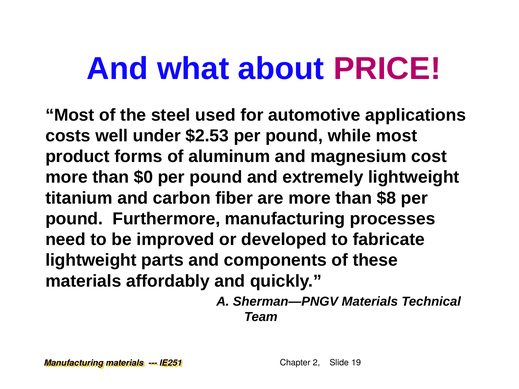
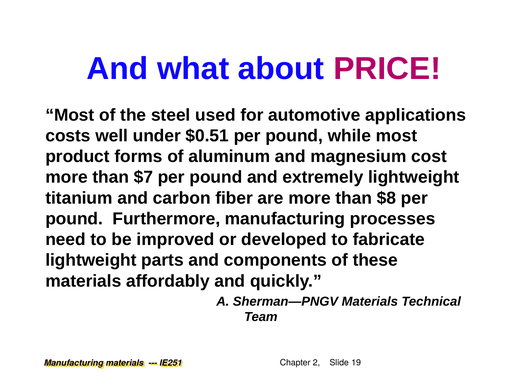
$2.53: $2.53 -> $0.51 (207, 136)
$0: $0 -> $7 (143, 177)
